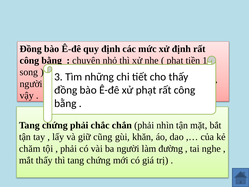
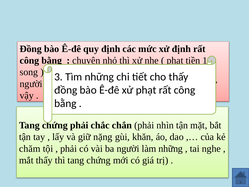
giữ cũng: cũng -> nặng (103, 137)
làm đường: đường -> những (171, 148)
